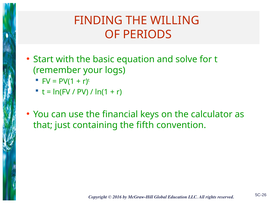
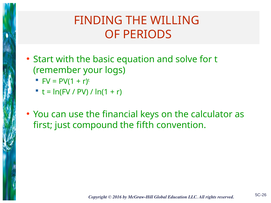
that: that -> first (43, 125)
containing: containing -> compound (95, 125)
